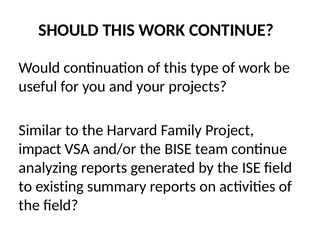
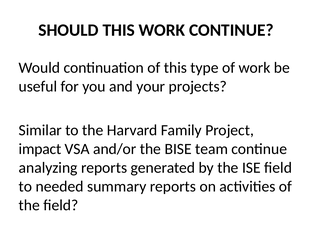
existing: existing -> needed (60, 186)
